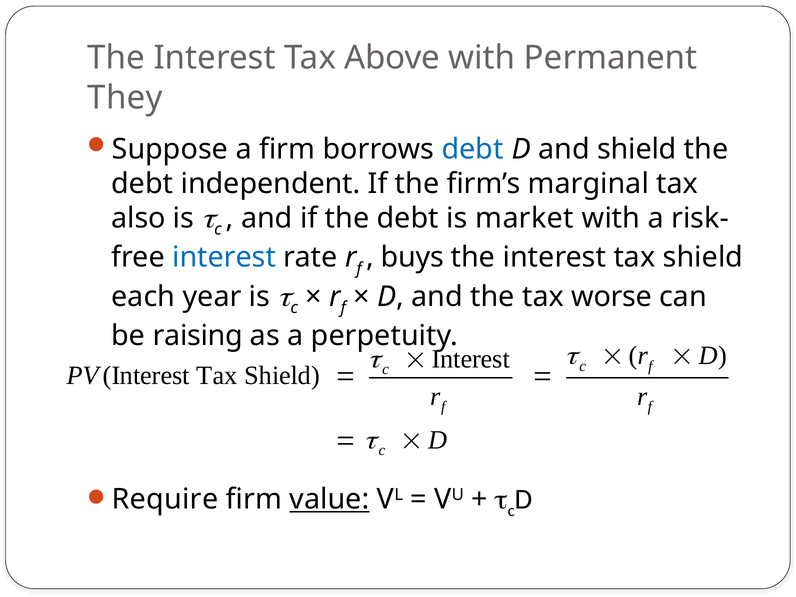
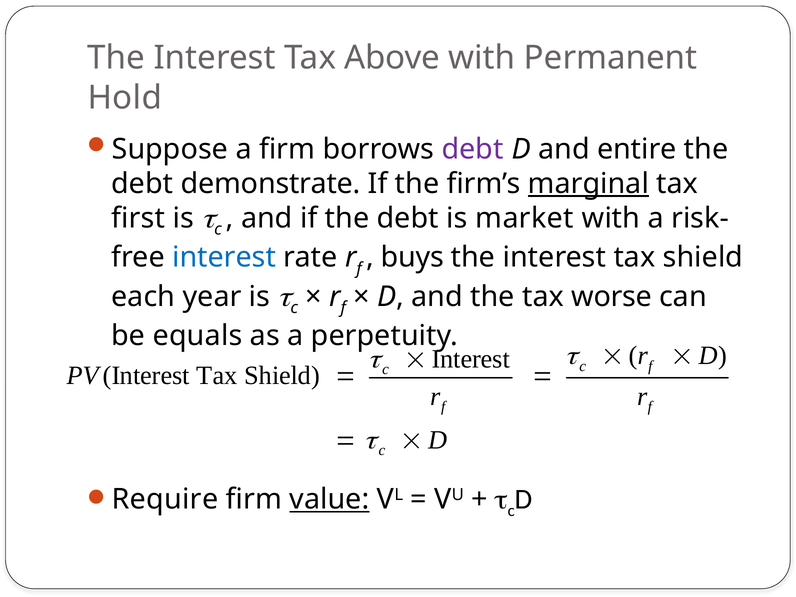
They: They -> Hold (125, 98)
debt colour: blue -> purple (473, 149)
and shield: shield -> entire (637, 149)
independent: independent -> demonstrate (271, 184)
marginal underline: none -> present (588, 184)
also: also -> first (138, 218)
raising: raising -> equals (198, 336)
